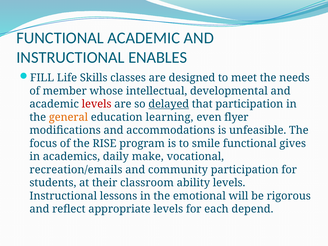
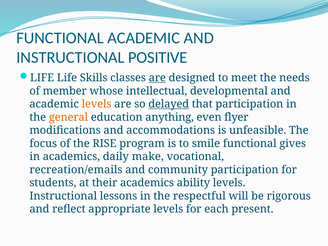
ENABLES: ENABLES -> POSITIVE (158, 58)
FILL: FILL -> LIFE (42, 78)
are underline: none -> present (157, 78)
levels colour: red -> orange (97, 104)
learning: learning -> anything (170, 117)
their classroom: classroom -> academics (147, 183)
emotional: emotional -> respectful (199, 196)
depend: depend -> present (252, 209)
